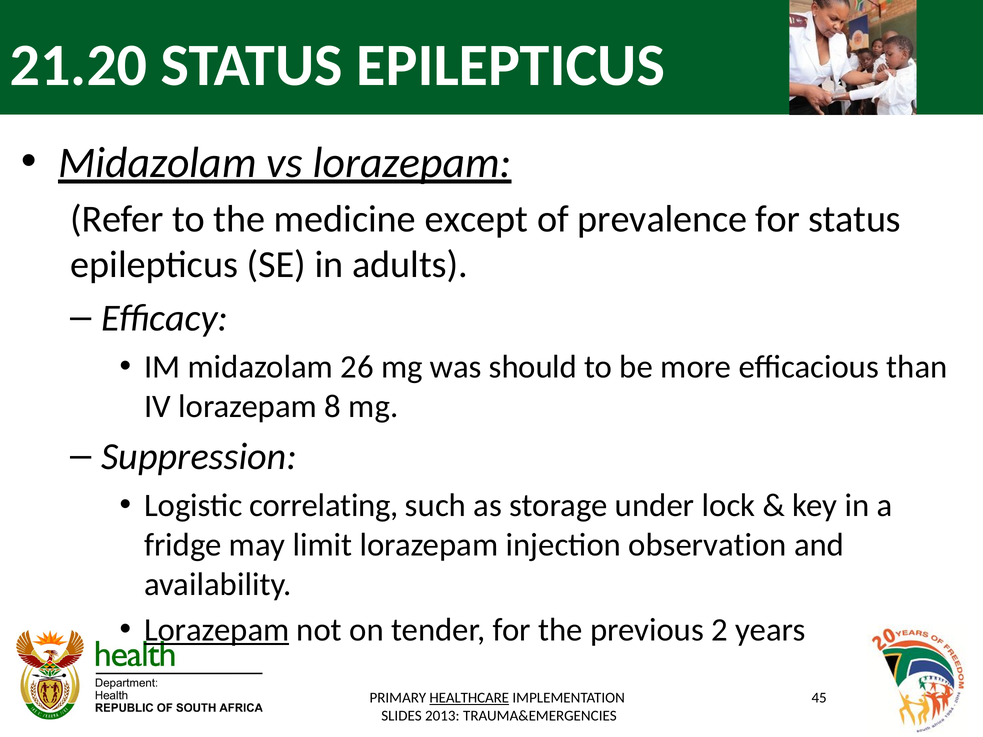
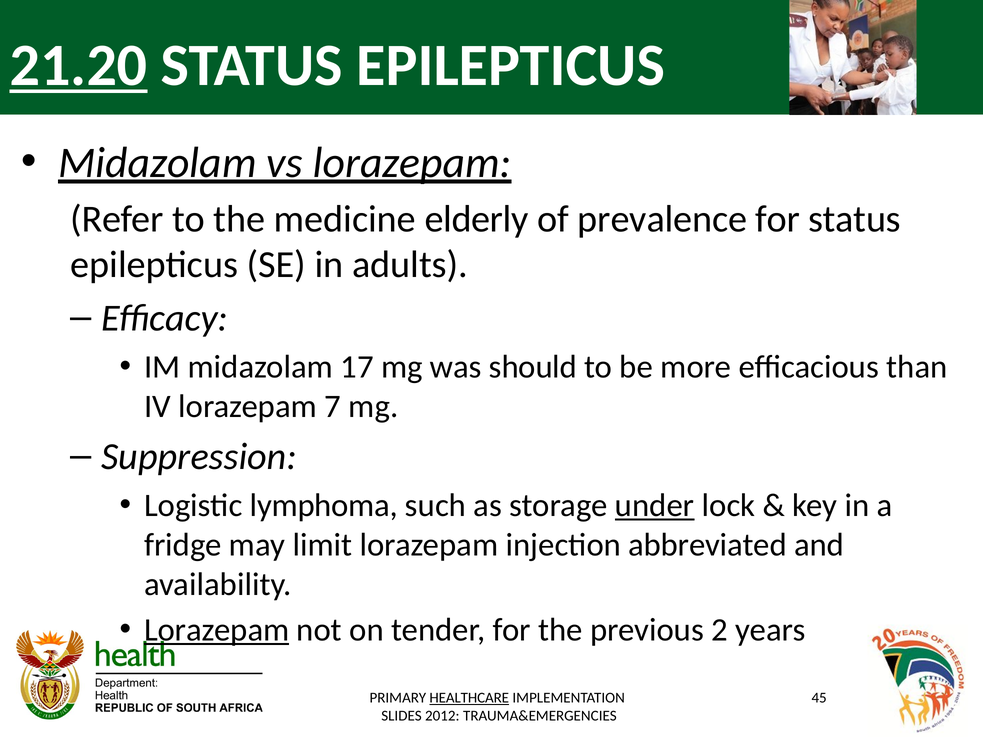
21.20 underline: none -> present (79, 65)
except: except -> elderly (477, 219)
26: 26 -> 17 (357, 367)
8: 8 -> 7 (333, 406)
correlating: correlating -> lymphoma (324, 506)
under underline: none -> present (655, 506)
observation: observation -> abbreviated (708, 545)
2013: 2013 -> 2012 (442, 716)
